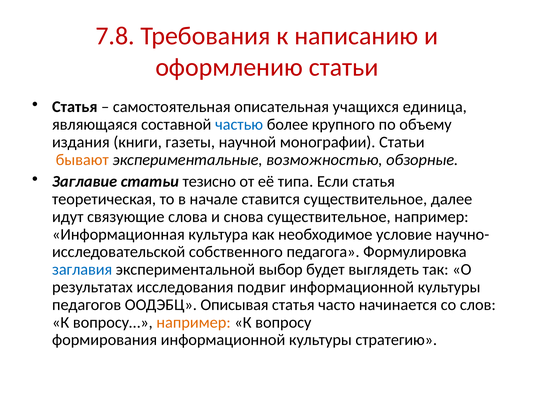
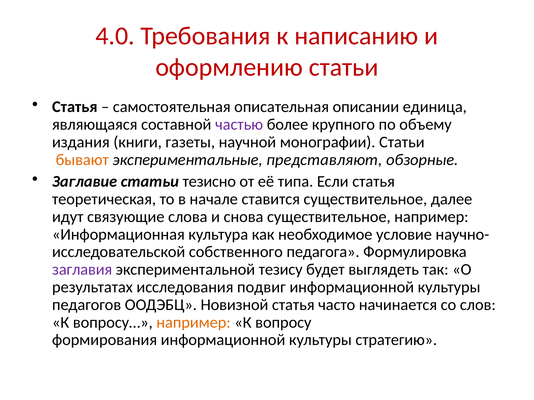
7.8: 7.8 -> 4.0 (115, 36)
учащихся: учащихся -> описании (366, 107)
частью colour: blue -> purple (239, 125)
возможностью: возможностью -> представляют (324, 160)
заглавия colour: blue -> purple (82, 270)
выбор: выбор -> тезису (281, 270)
Описывая: Описывая -> Новизной (234, 305)
